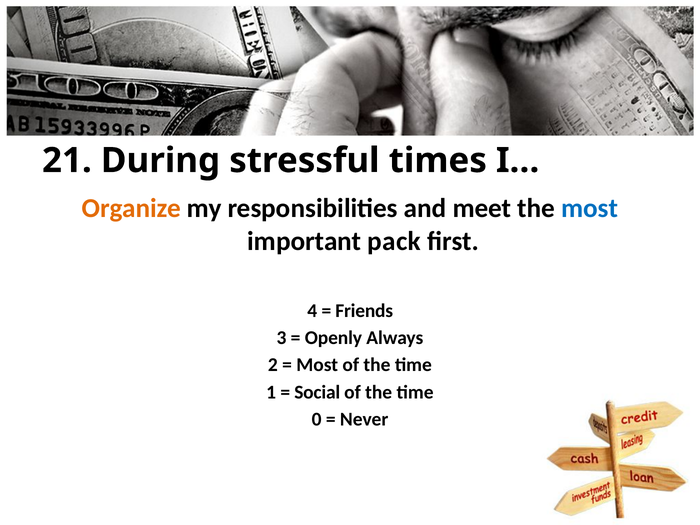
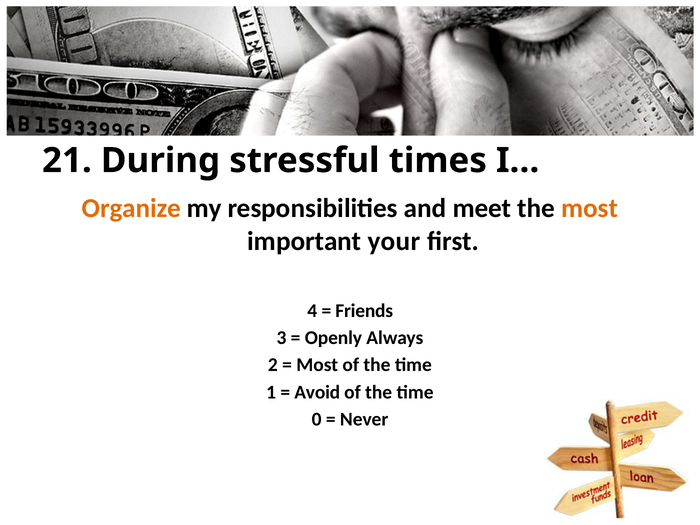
most colour: blue -> orange (590, 208)
pack: pack -> your (394, 241)
Social: Social -> Avoid (317, 392)
